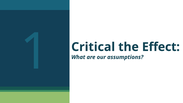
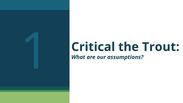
Effect: Effect -> Trout (161, 47)
